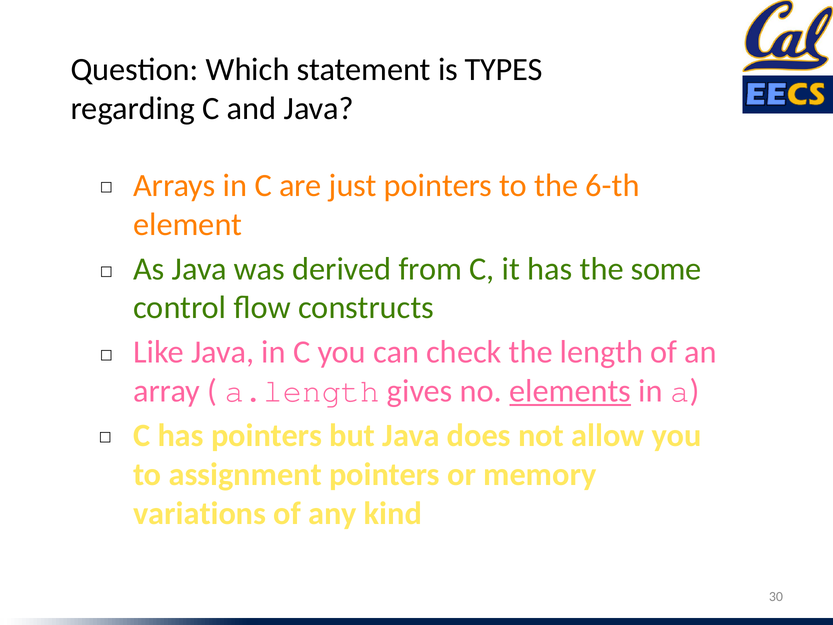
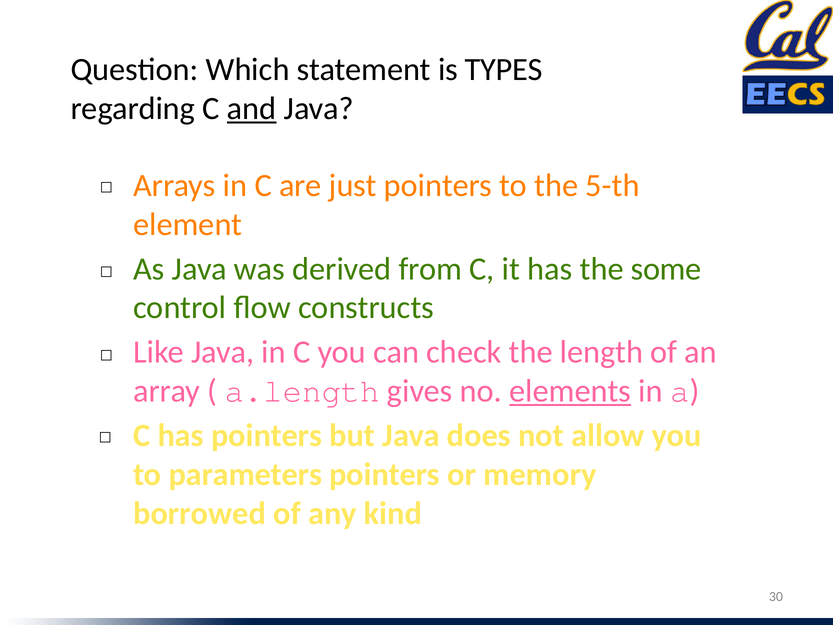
and underline: none -> present (252, 109)
6-th: 6-th -> 5-th (613, 185)
assignment: assignment -> parameters (245, 474)
variations: variations -> borrowed (200, 513)
